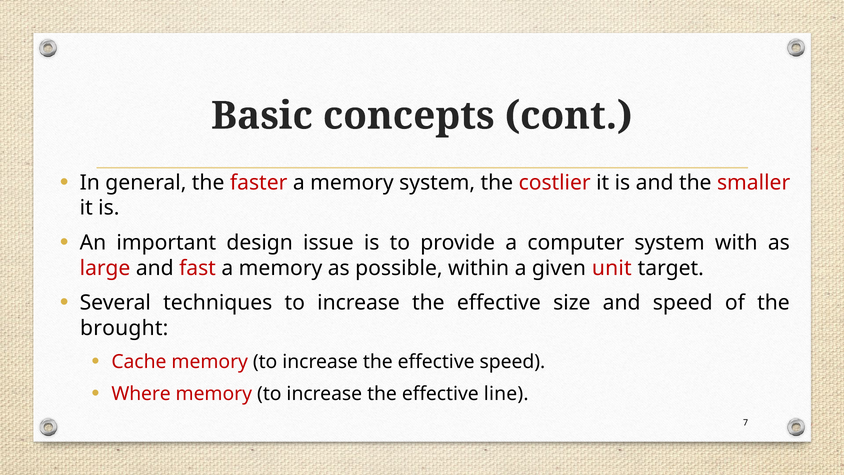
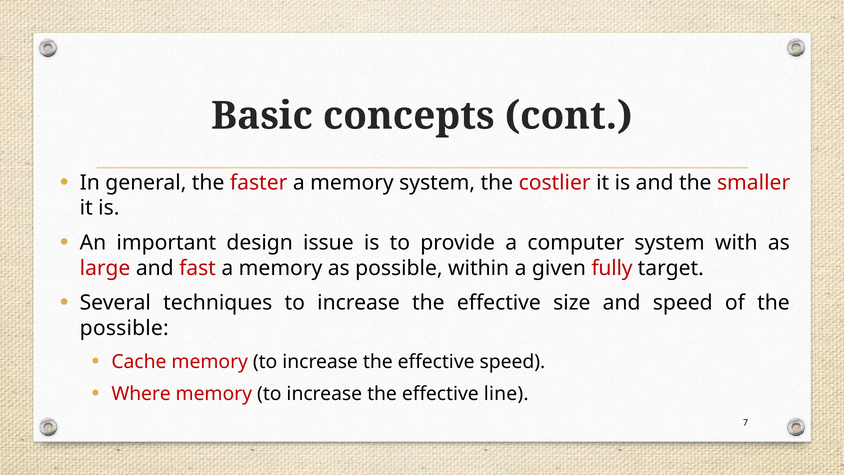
unit: unit -> fully (612, 268)
brought: brought -> possible (124, 328)
